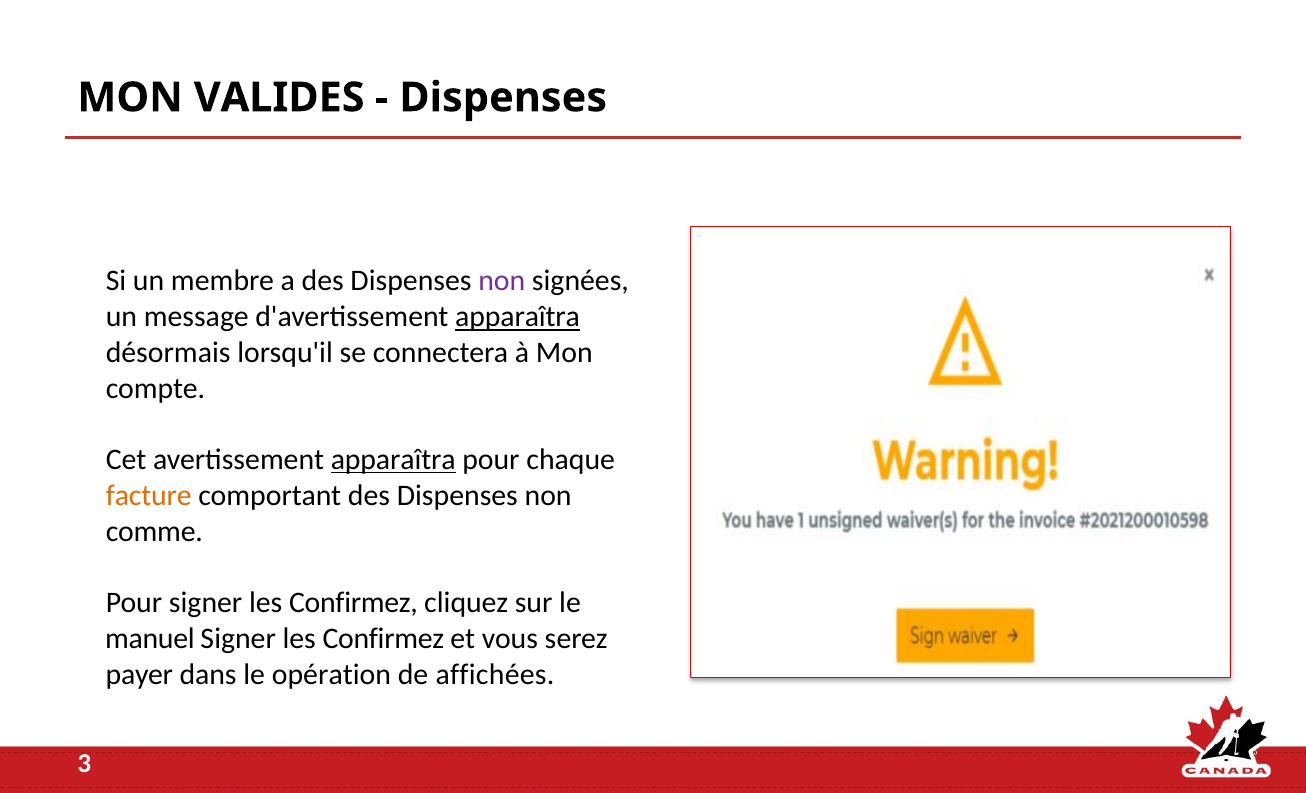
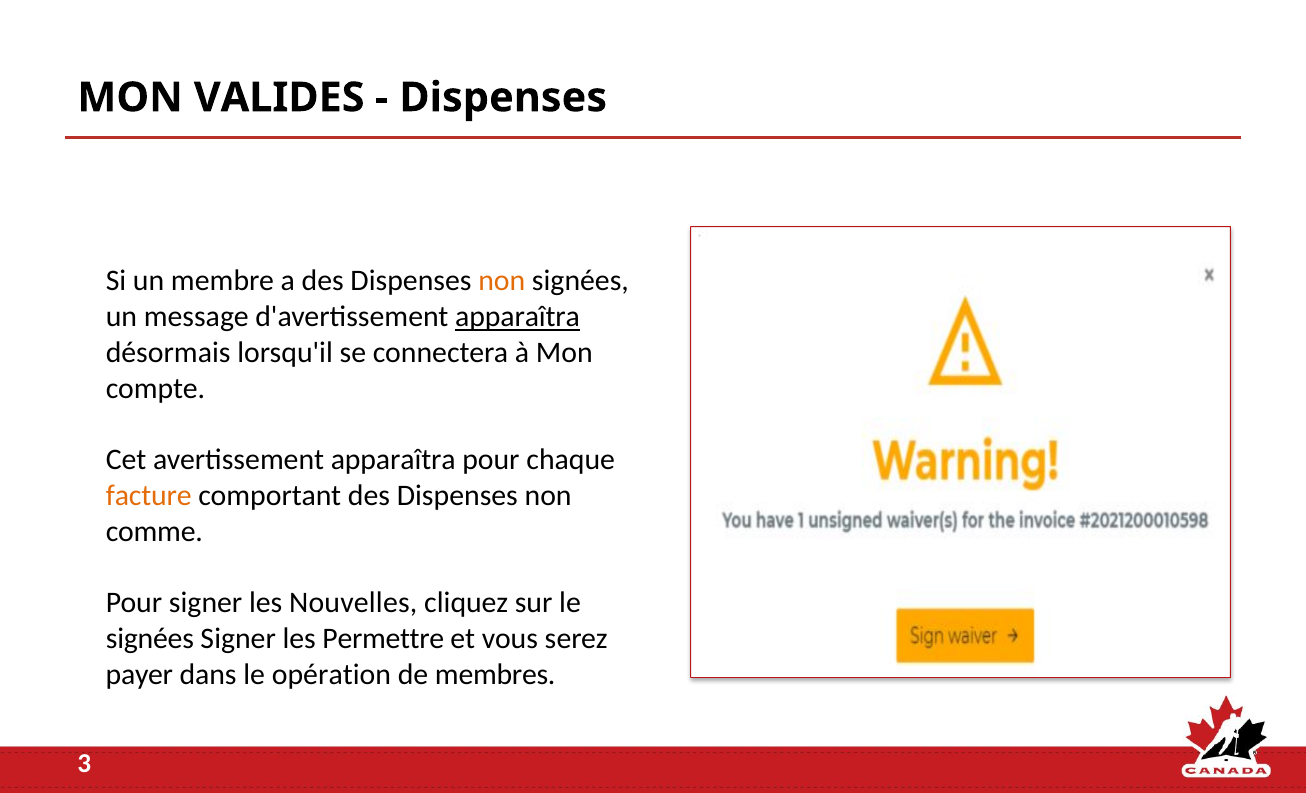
non colour: purple -> orange (502, 281)
apparaîtra underline: present -> none (393, 460)
Pour signer les Confirmez: Confirmez -> Nouvelles (353, 603)
manuel: manuel -> signées (150, 638)
Confirmez: Confirmez -> Permettre (383, 638)
affichées: affichées -> membres (495, 674)
